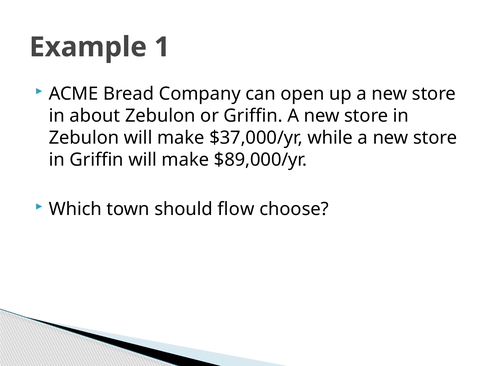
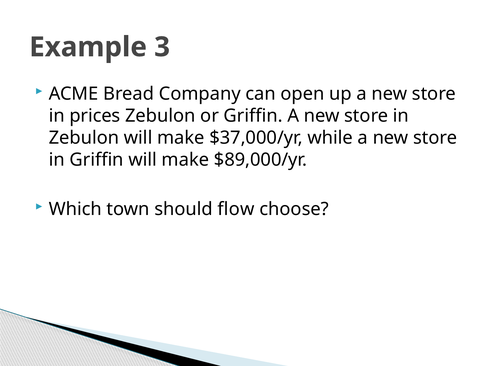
1: 1 -> 3 (162, 47)
about: about -> prices (95, 116)
